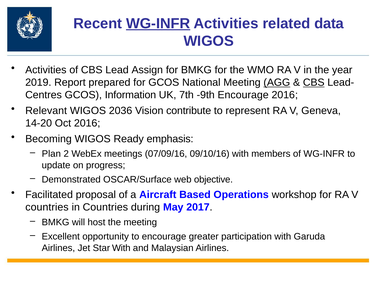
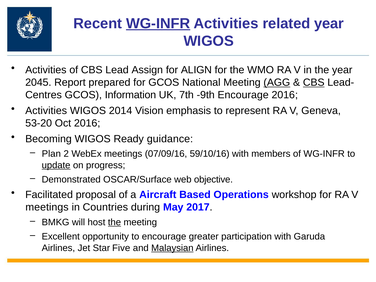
related data: data -> year (329, 23)
for BMKG: BMKG -> ALIGN (196, 70)
2019: 2019 -> 2045 (38, 82)
Relevant: Relevant -> Activities (46, 111)
2036: 2036 -> 2014 (121, 111)
contribute: contribute -> emphasis (189, 111)
14-20: 14-20 -> 53-20 (39, 123)
emphasis: emphasis -> guidance (170, 139)
09/10/16: 09/10/16 -> 59/10/16 (210, 154)
update underline: none -> present (56, 165)
countries: countries -> meetings (47, 207)
the underline: none -> present (114, 222)
Star With: With -> Five (121, 248)
Malaysian underline: none -> present (172, 248)
